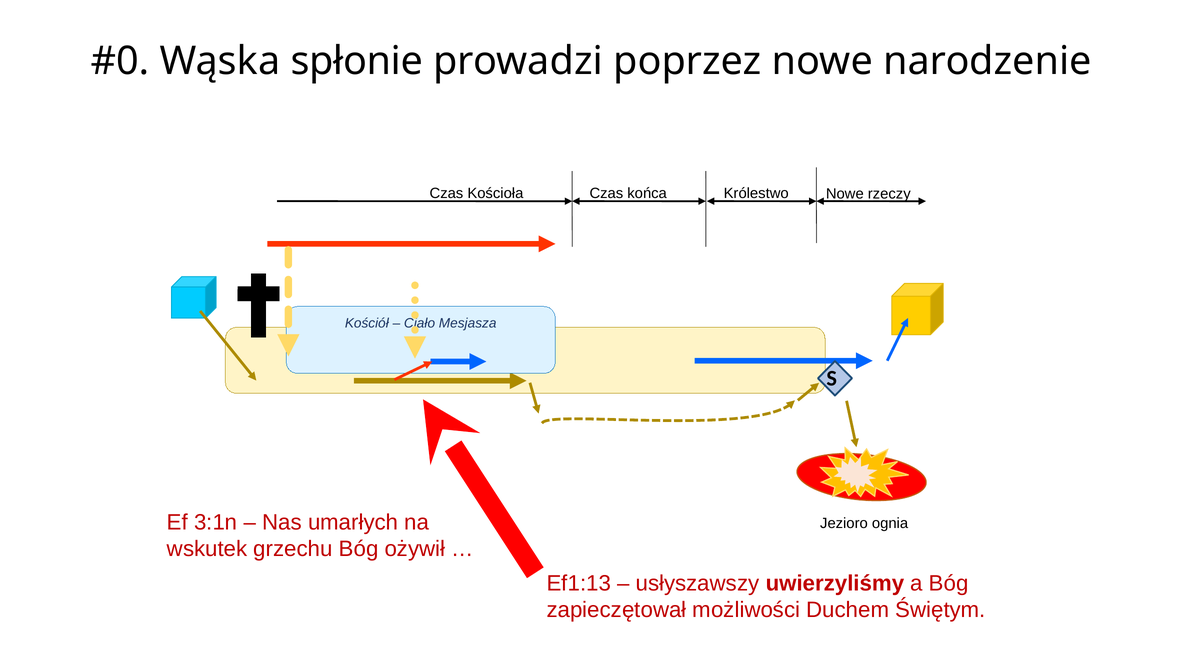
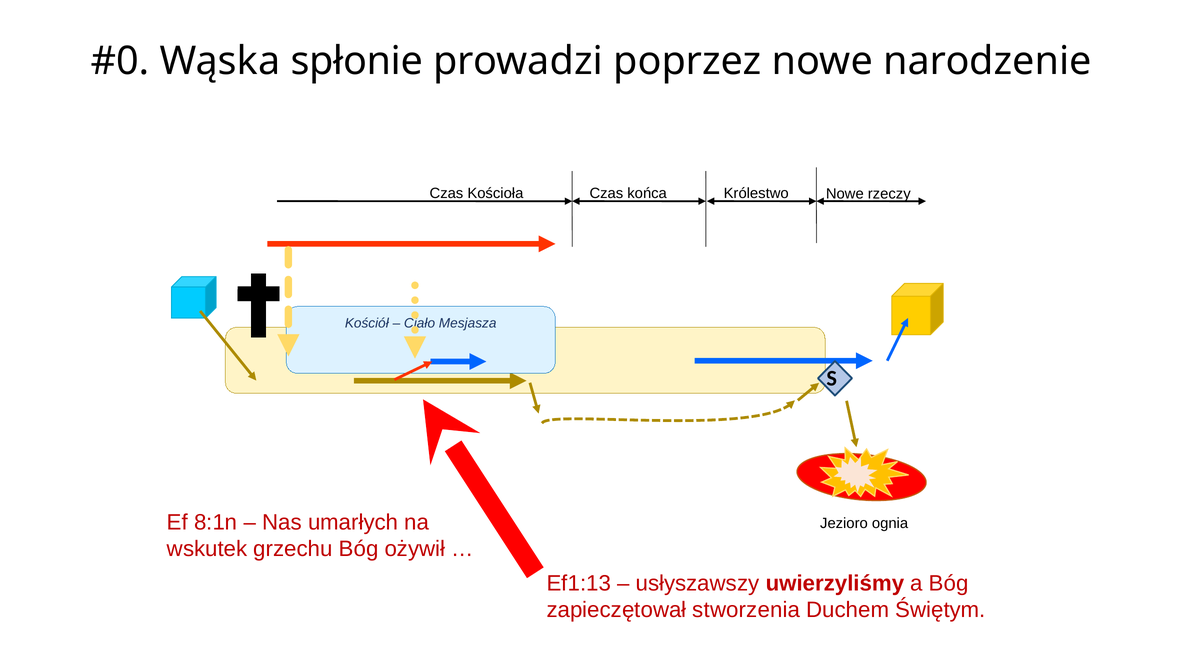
3:1n: 3:1n -> 8:1n (216, 523)
możliwości: możliwości -> stworzenia (746, 610)
